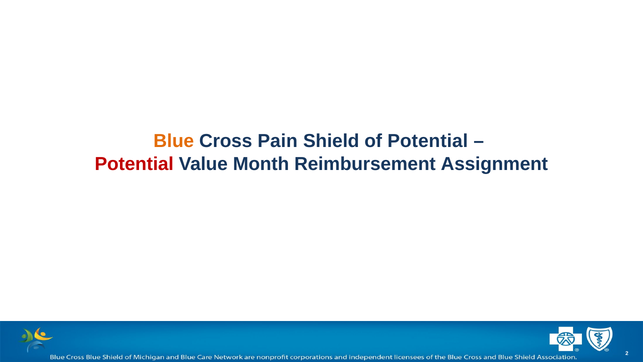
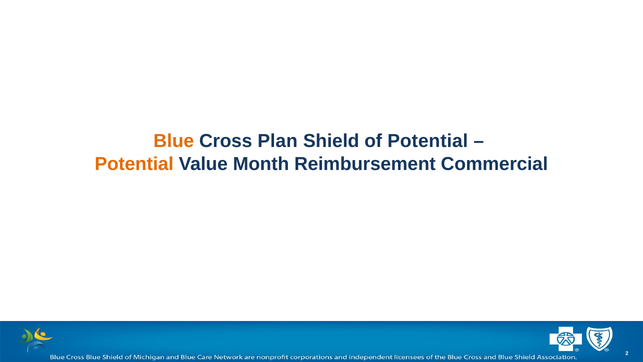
Pain: Pain -> Plan (278, 141)
Potential colour: red -> orange (134, 164)
Assignment: Assignment -> Commercial (494, 164)
